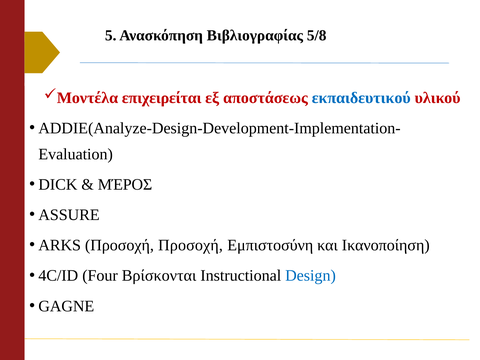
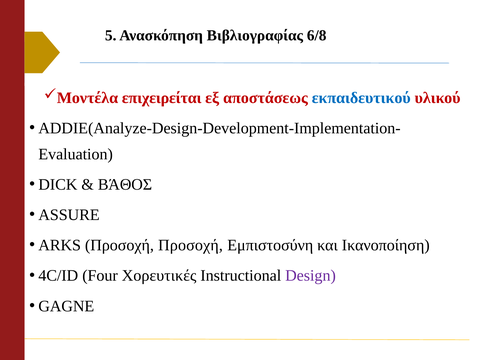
5/8: 5/8 -> 6/8 (317, 36)
ΜΈΡΟΣ: ΜΈΡΟΣ -> ΒΆΘΟΣ (125, 184)
Βρίσκονται: Βρίσκονται -> Χορευτικές (159, 276)
Design colour: blue -> purple (311, 276)
